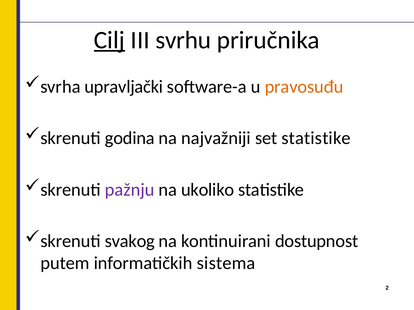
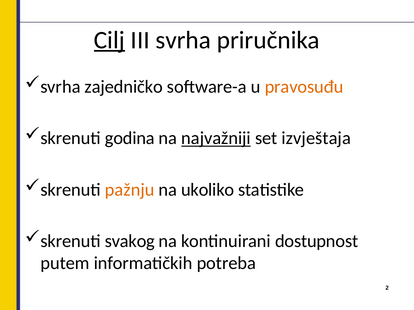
III svrhu: svrhu -> svrha (183, 40)
upravljački: upravljački -> zajedničko (124, 87)
najvažniji underline: none -> present (216, 138)
set statistike: statistike -> izvještaja (316, 138)
pažnju colour: purple -> orange (130, 190)
sistema: sistema -> potreba (226, 264)
